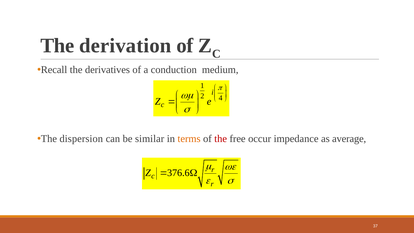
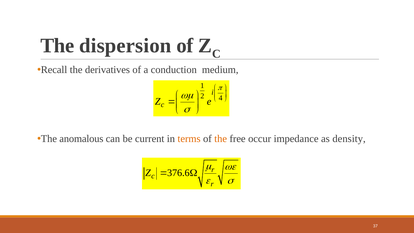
derivation: derivation -> dispersion (125, 46)
dispersion: dispersion -> anomalous (81, 139)
similar: similar -> current (150, 139)
the colour: red -> orange (221, 139)
average: average -> density (349, 139)
